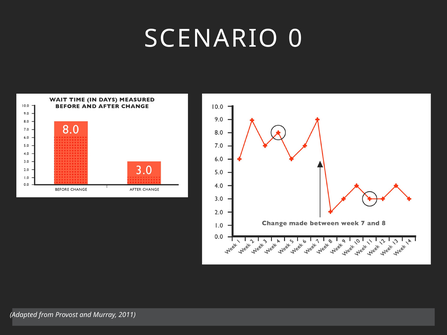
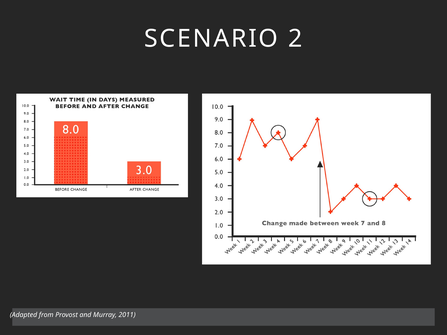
0: 0 -> 2 (295, 39)
